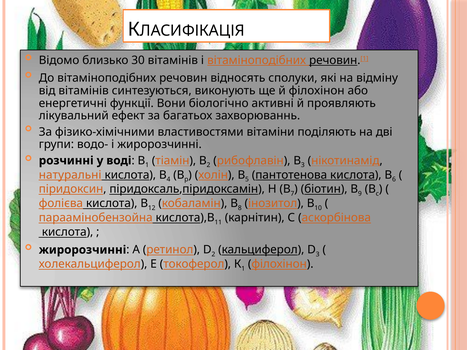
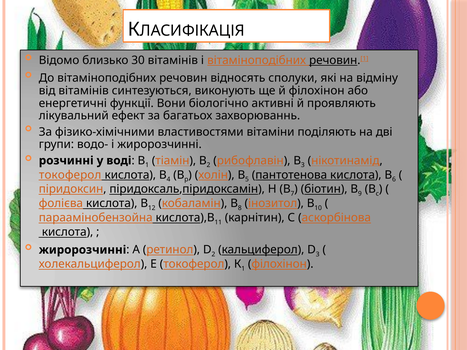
натуральні: натуральні -> токоферол (70, 175)
